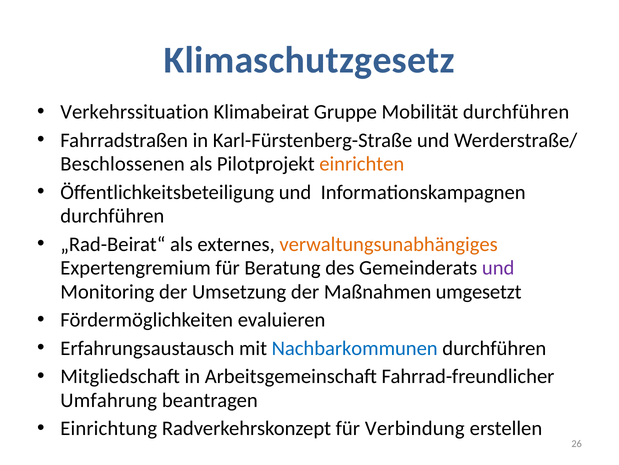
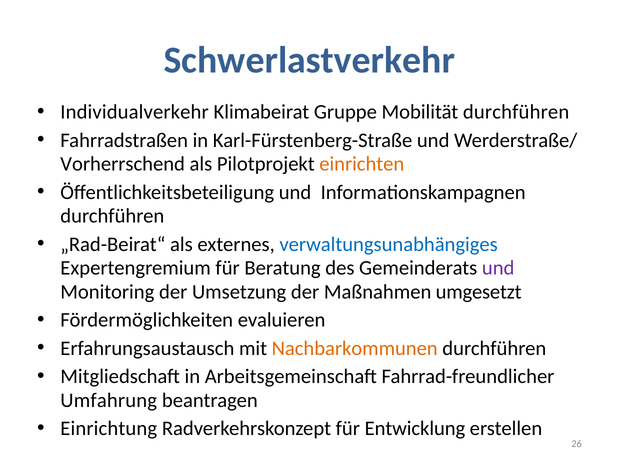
Klimaschutzgesetz: Klimaschutzgesetz -> Schwerlastverkehr (309, 60)
Verkehrssituation: Verkehrssituation -> Individualverkehr (135, 112)
Beschlossenen: Beschlossenen -> Vorherrschend (123, 164)
verwaltungsunabhängiges colour: orange -> blue (389, 244)
Nachbarkommunen colour: blue -> orange (355, 348)
Verbindung: Verbindung -> Entwicklung (415, 428)
